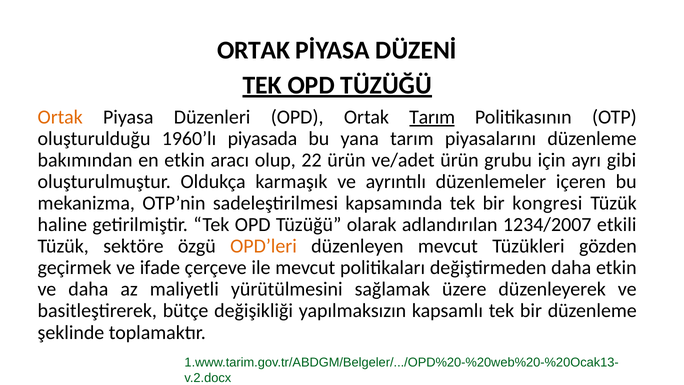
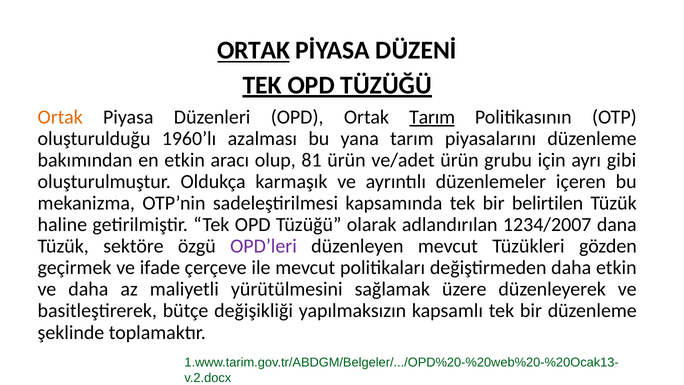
ORTAK underline: none -> present (254, 50)
piyasada: piyasada -> azalması (262, 139)
22: 22 -> 81 (312, 160)
kongresi: kongresi -> belirtilen (548, 203)
etkili: etkili -> dana (617, 225)
OPD’leri colour: orange -> purple (263, 246)
